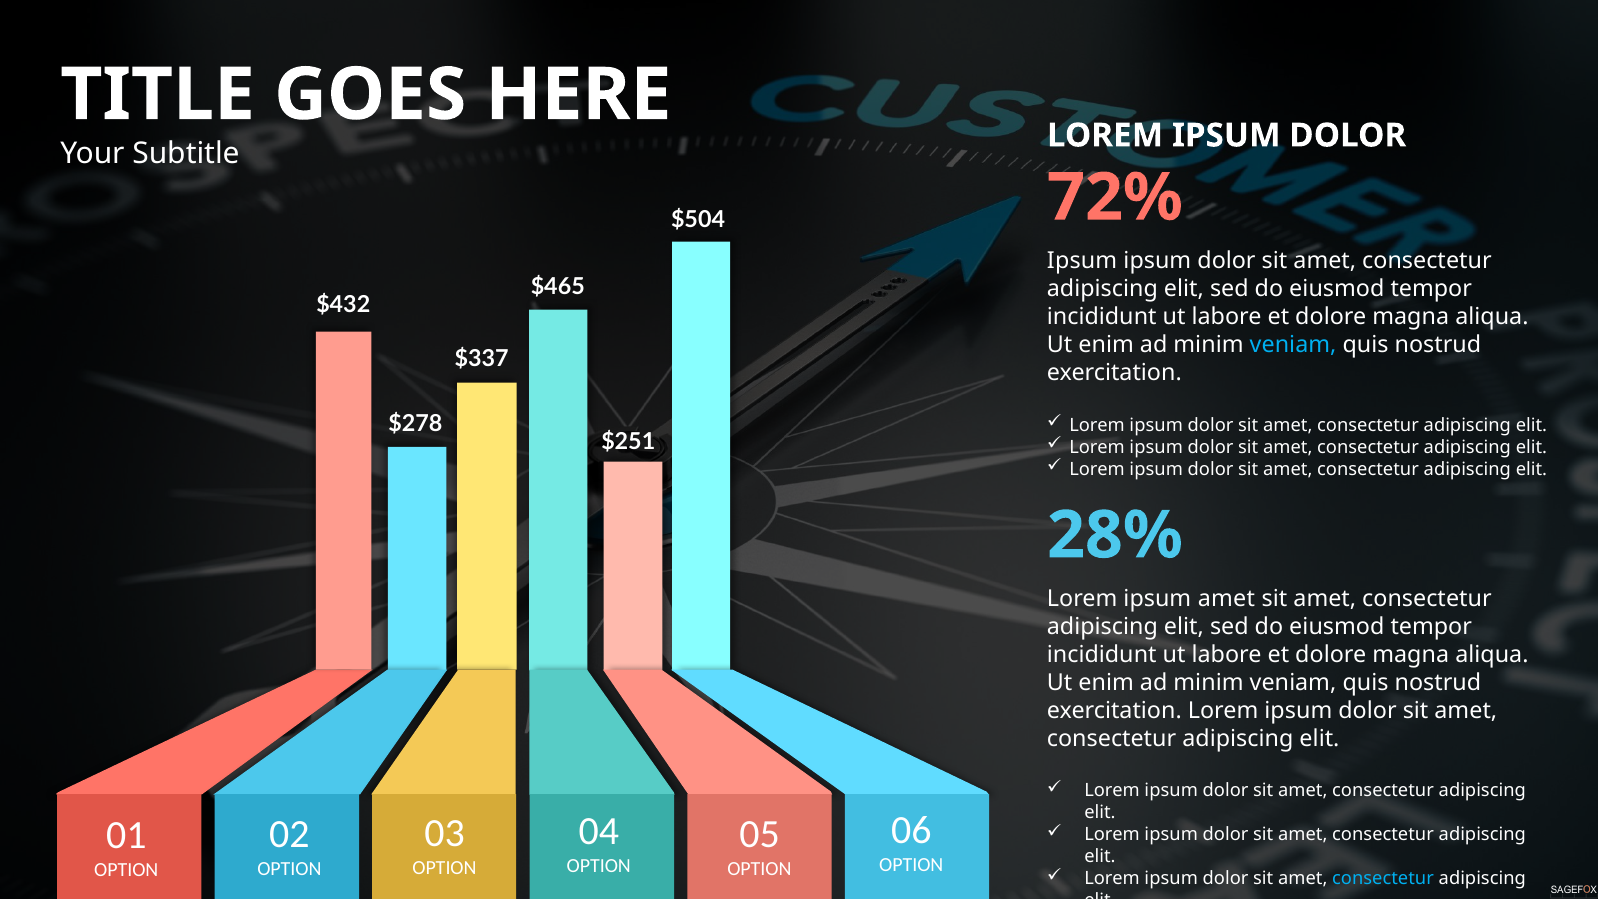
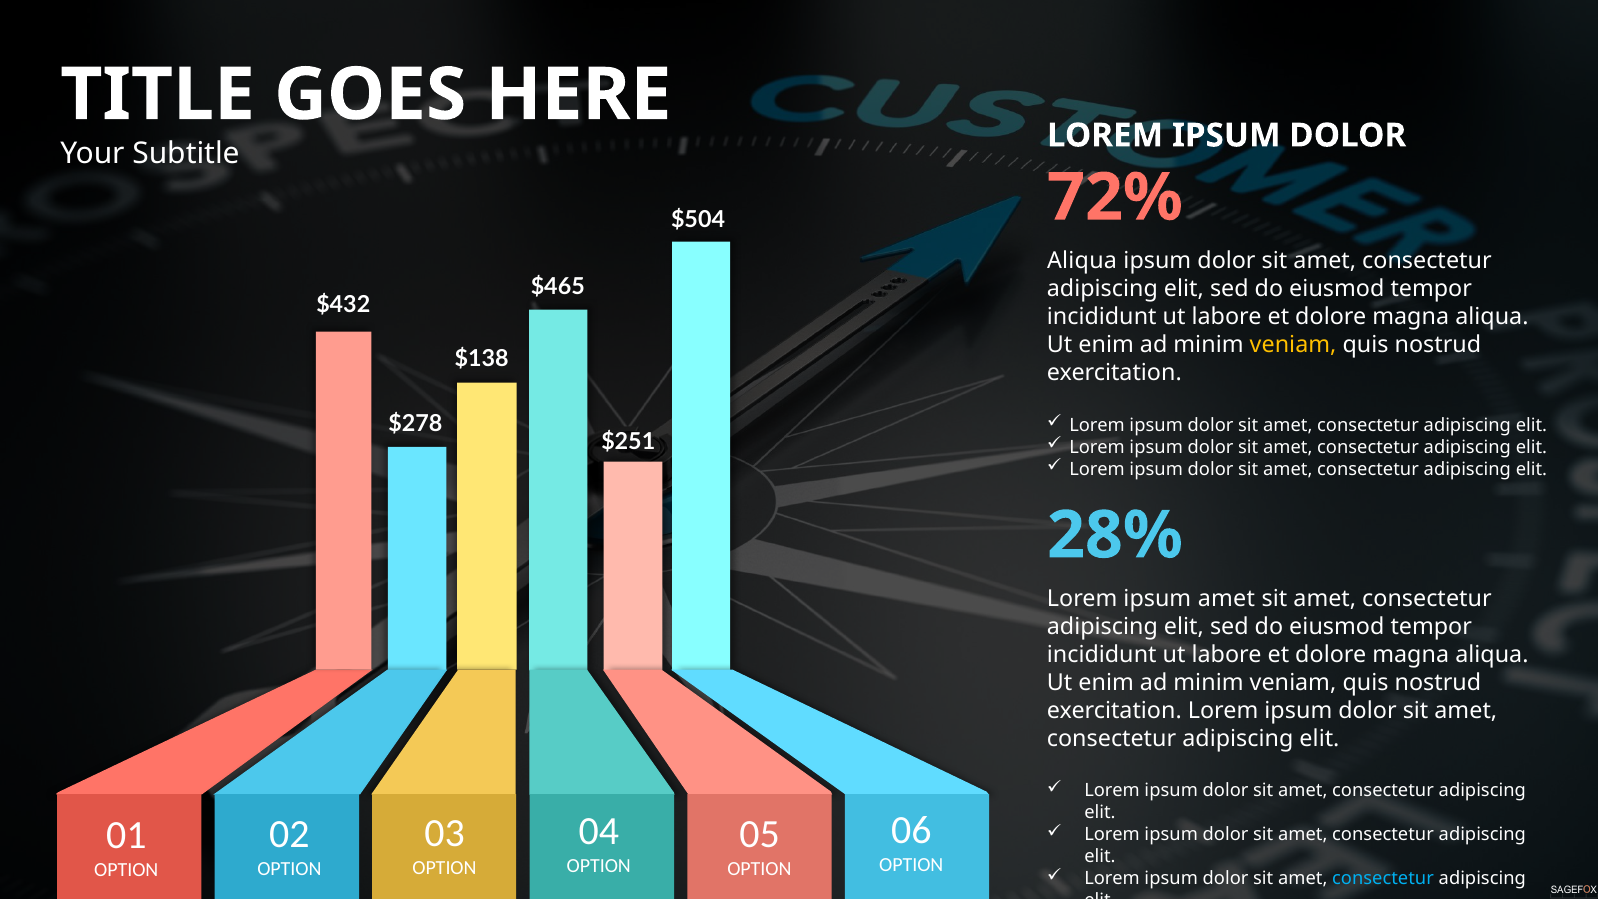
Ipsum: Ipsum -> Aliqua (1082, 261)
veniam colour: light blue -> yellow (1293, 345)
$337: $337 -> $138 (482, 359)
